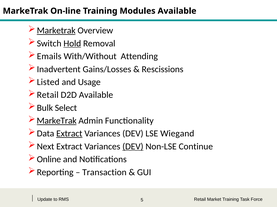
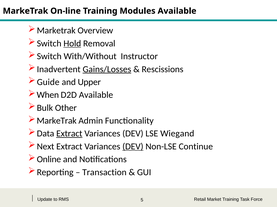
Marketrak underline: present -> none (56, 31)
Emails: Emails -> Switch (49, 57)
Attending: Attending -> Instructor (139, 57)
Gains/Losses underline: none -> present (107, 69)
Listed: Listed -> Guide (48, 82)
Usage: Usage -> Upper (89, 82)
Retail: Retail -> When (48, 95)
Select: Select -> Other (66, 108)
MarkeTrak underline: present -> none (57, 121)
